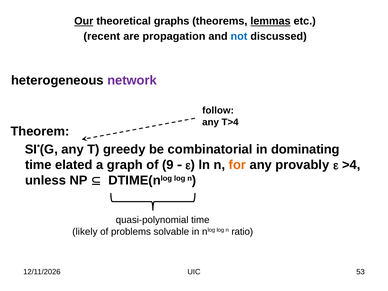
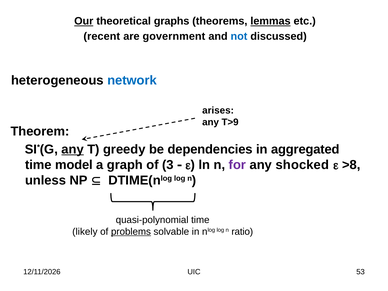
propagation: propagation -> government (174, 36)
network colour: purple -> blue (132, 80)
follow: follow -> arises (218, 110)
T>4: T>4 -> T>9 (230, 122)
any underline: none -> present (73, 149)
combinatorial: combinatorial -> dependencies (210, 149)
dominating: dominating -> aggregated (305, 149)
elated: elated -> model (74, 165)
9: 9 -> 3 (168, 165)
for colour: orange -> purple (237, 165)
provably: provably -> shocked (302, 165)
>4: >4 -> >8 (351, 165)
problems underline: none -> present (131, 232)
